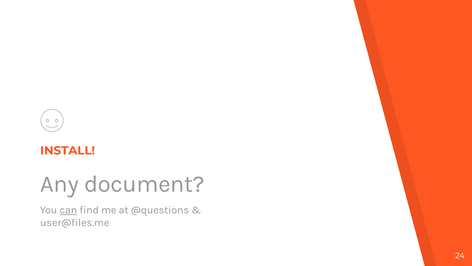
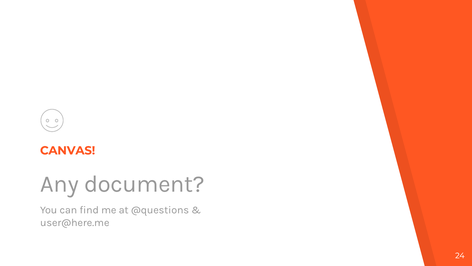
INSTALL: INSTALL -> CANVAS (68, 150)
can underline: present -> none (68, 210)
user@files.me: user@files.me -> user@here.me (75, 222)
